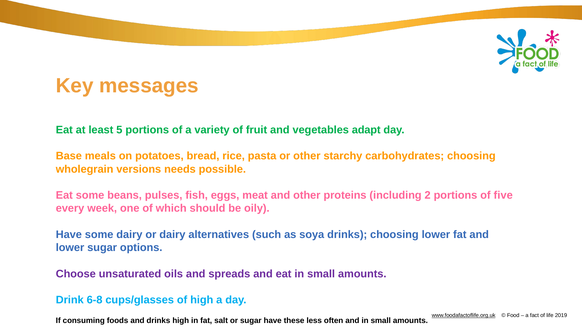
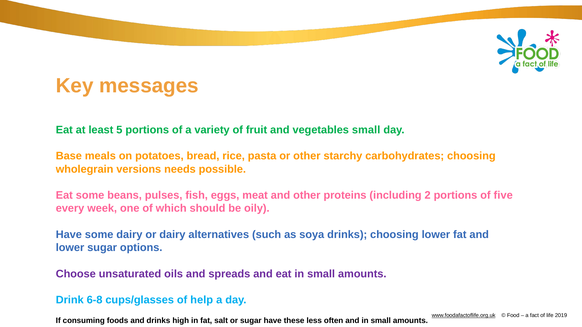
vegetables adapt: adapt -> small (366, 130)
of high: high -> help (202, 300)
